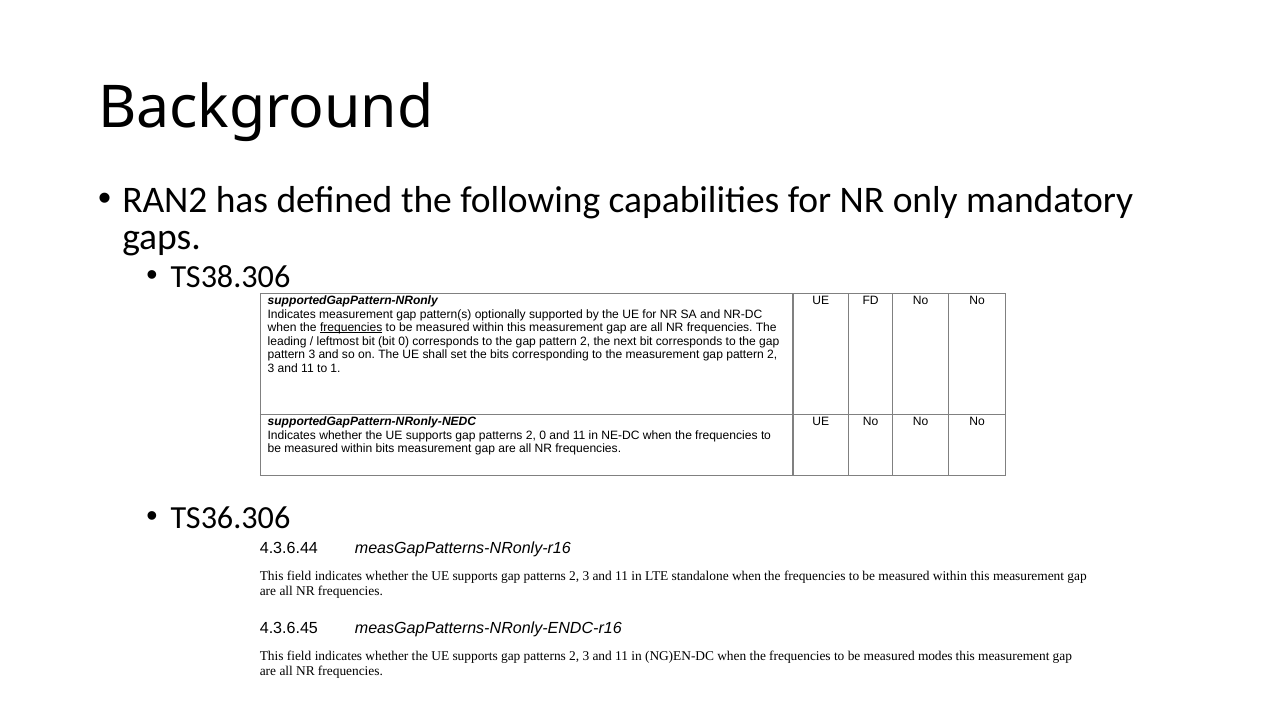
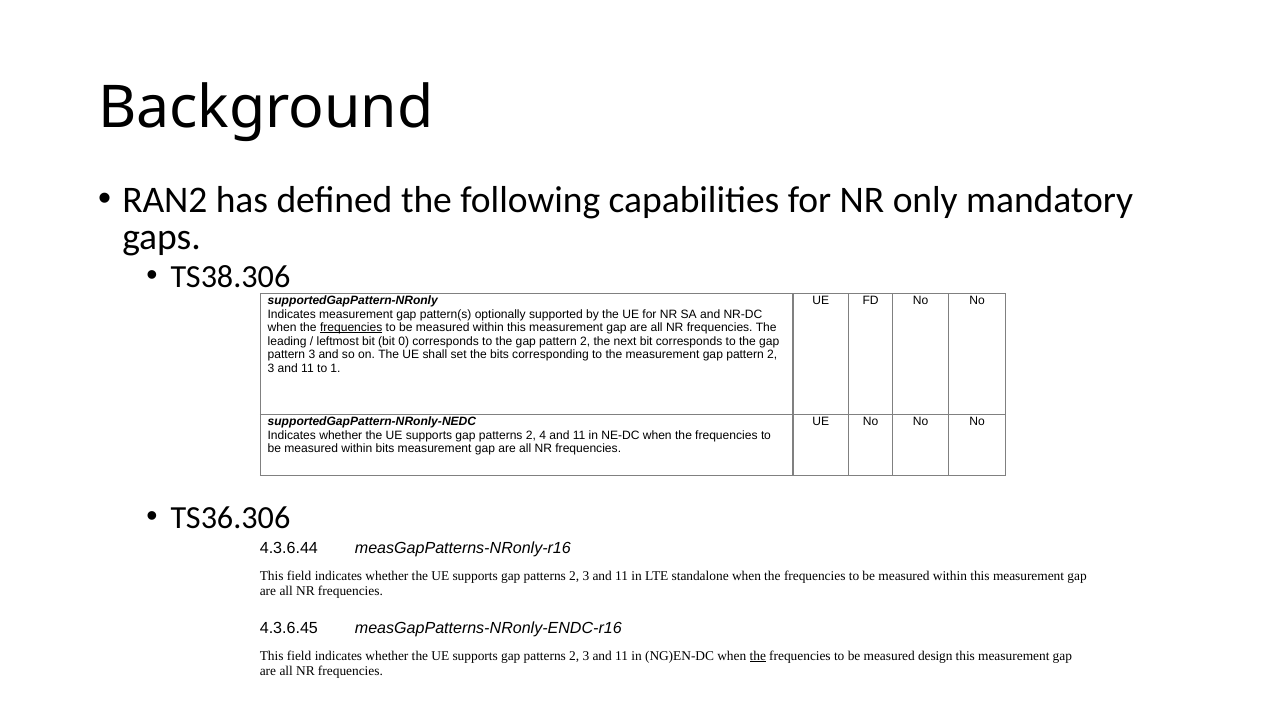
2 0: 0 -> 4 (543, 435)
the underline: none -> present (758, 656)
modes: modes -> design (935, 656)
